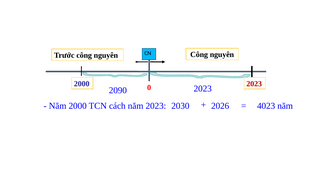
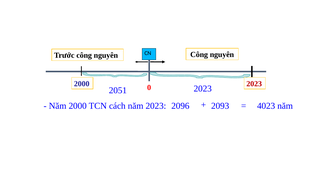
2090: 2090 -> 2051 (118, 91)
2030: 2030 -> 2096 (180, 106)
2026: 2026 -> 2093 (220, 106)
